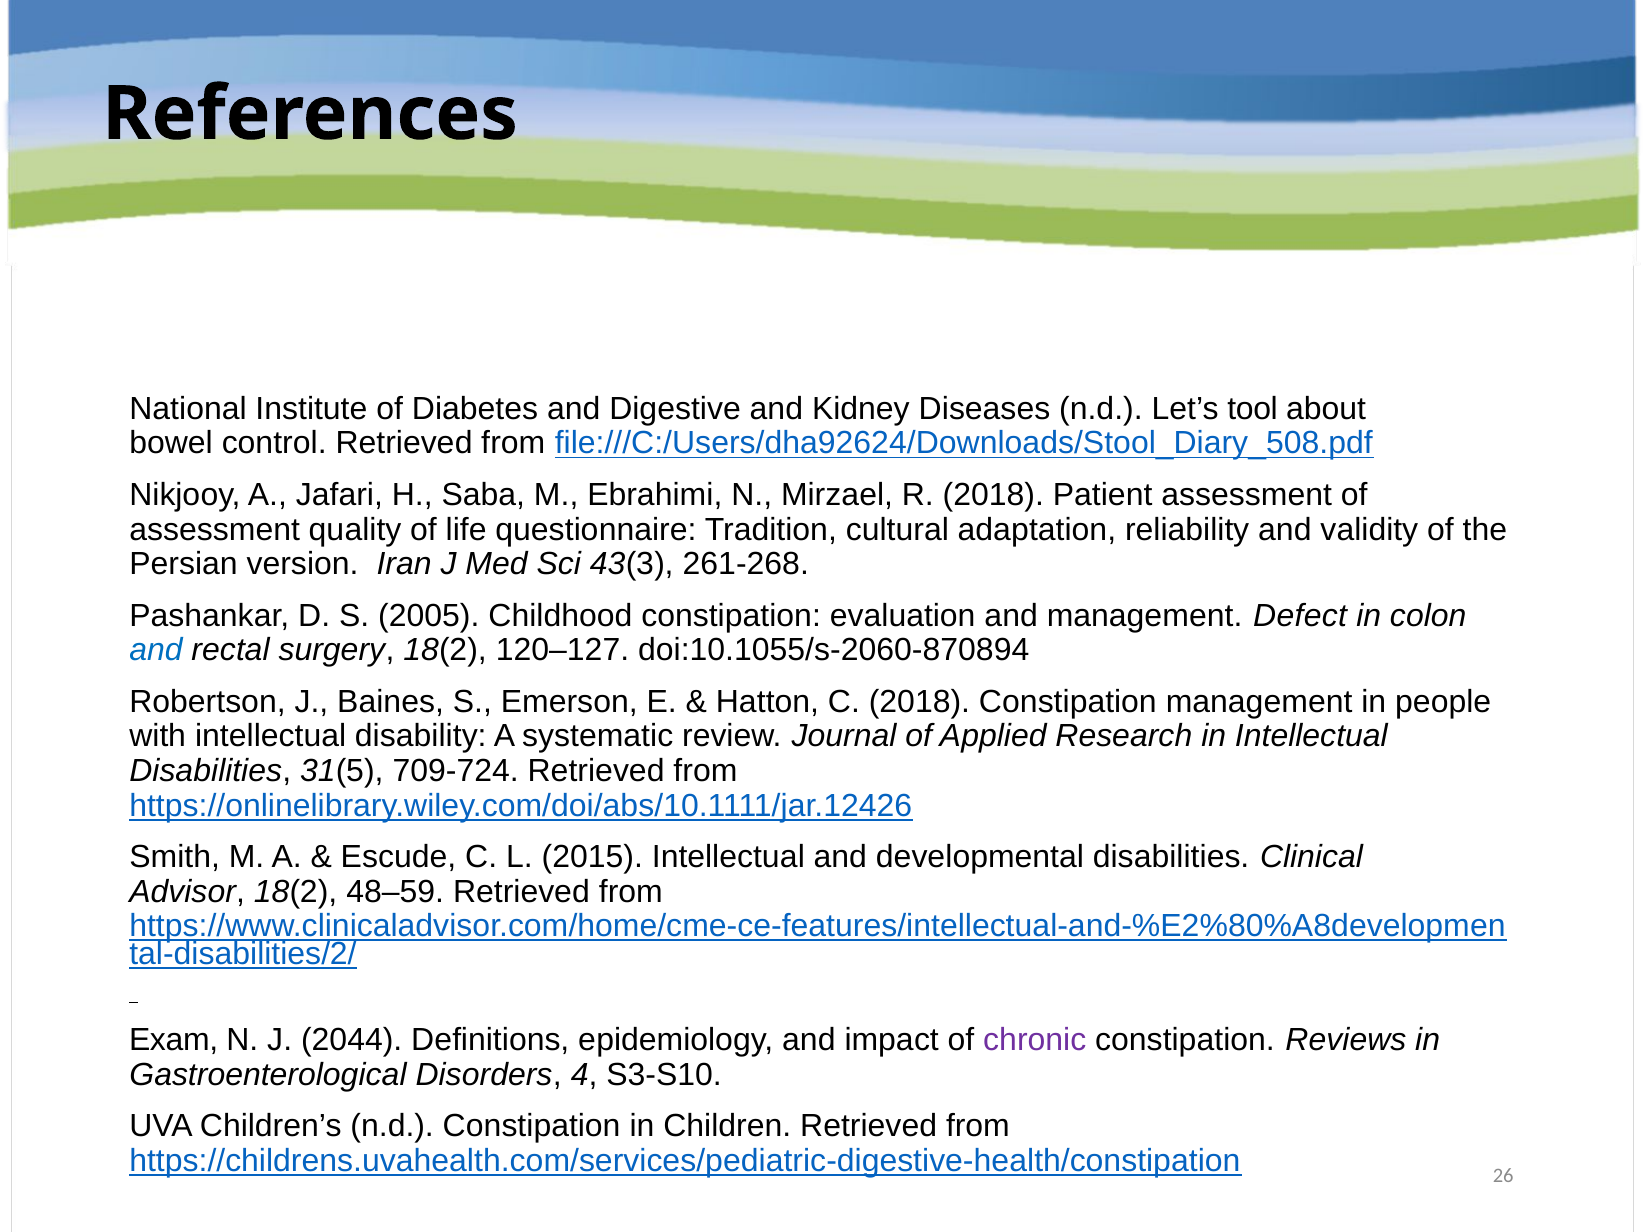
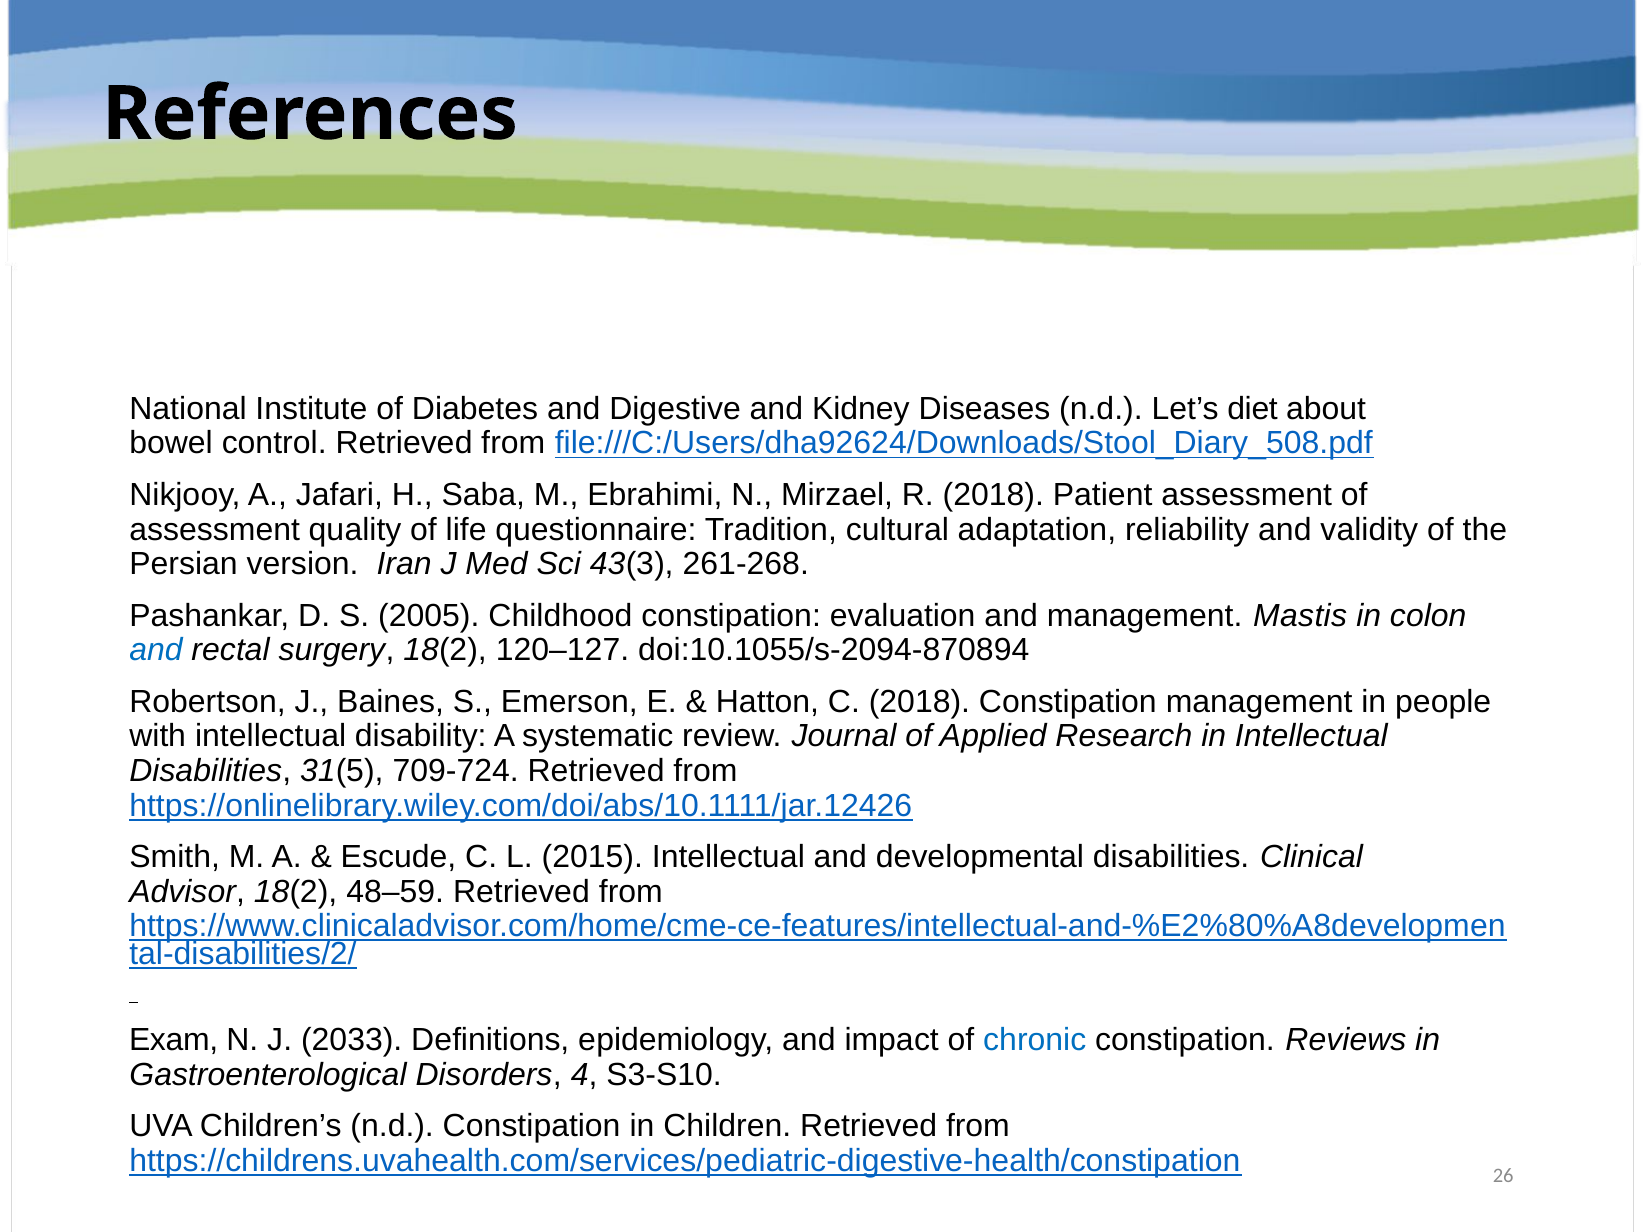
tool: tool -> diet (1253, 409)
Defect: Defect -> Mastis (1300, 616)
doi:10.1055/s-2060-870894: doi:10.1055/s-2060-870894 -> doi:10.1055/s-2094-870894 (834, 650)
2044: 2044 -> 2033 (352, 1040)
chronic colour: purple -> blue (1035, 1040)
